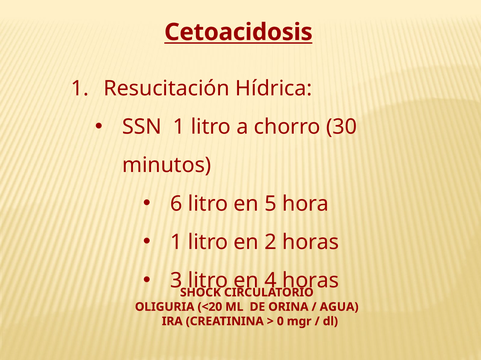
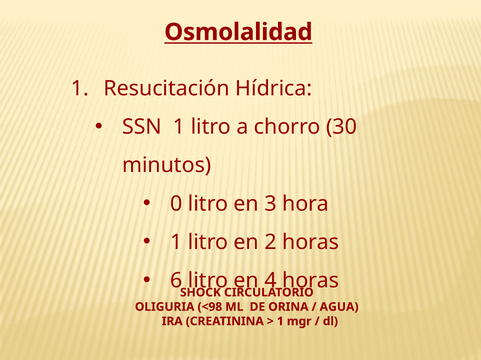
Cetoacidosis: Cetoacidosis -> Osmolalidad (238, 32)
6: 6 -> 0 (176, 204)
5: 5 -> 3 (271, 204)
3: 3 -> 6 (176, 281)
<20: <20 -> <98 (210, 307)
0: 0 -> 1 (280, 322)
